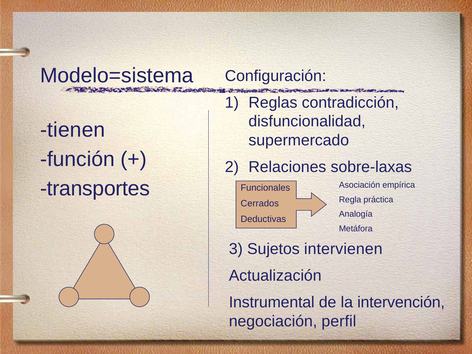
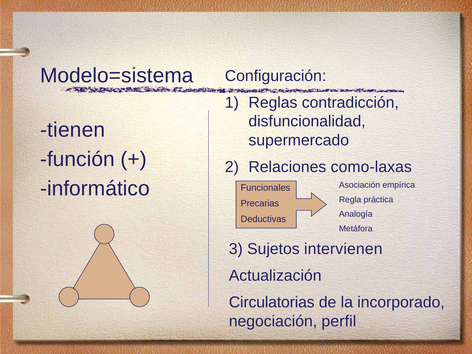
sobre-laxas: sobre-laxas -> como-laxas (371, 167)
transportes: transportes -> informático (95, 189)
Cerrados: Cerrados -> Precarias (260, 204)
Instrumental: Instrumental -> Circulatorias (272, 302)
intervención: intervención -> incorporado (401, 302)
